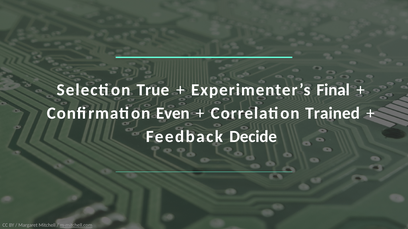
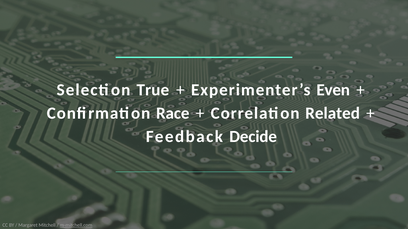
Final: Final -> Even (333, 90)
Even: Even -> Race (173, 113)
Trained: Trained -> Related (333, 113)
